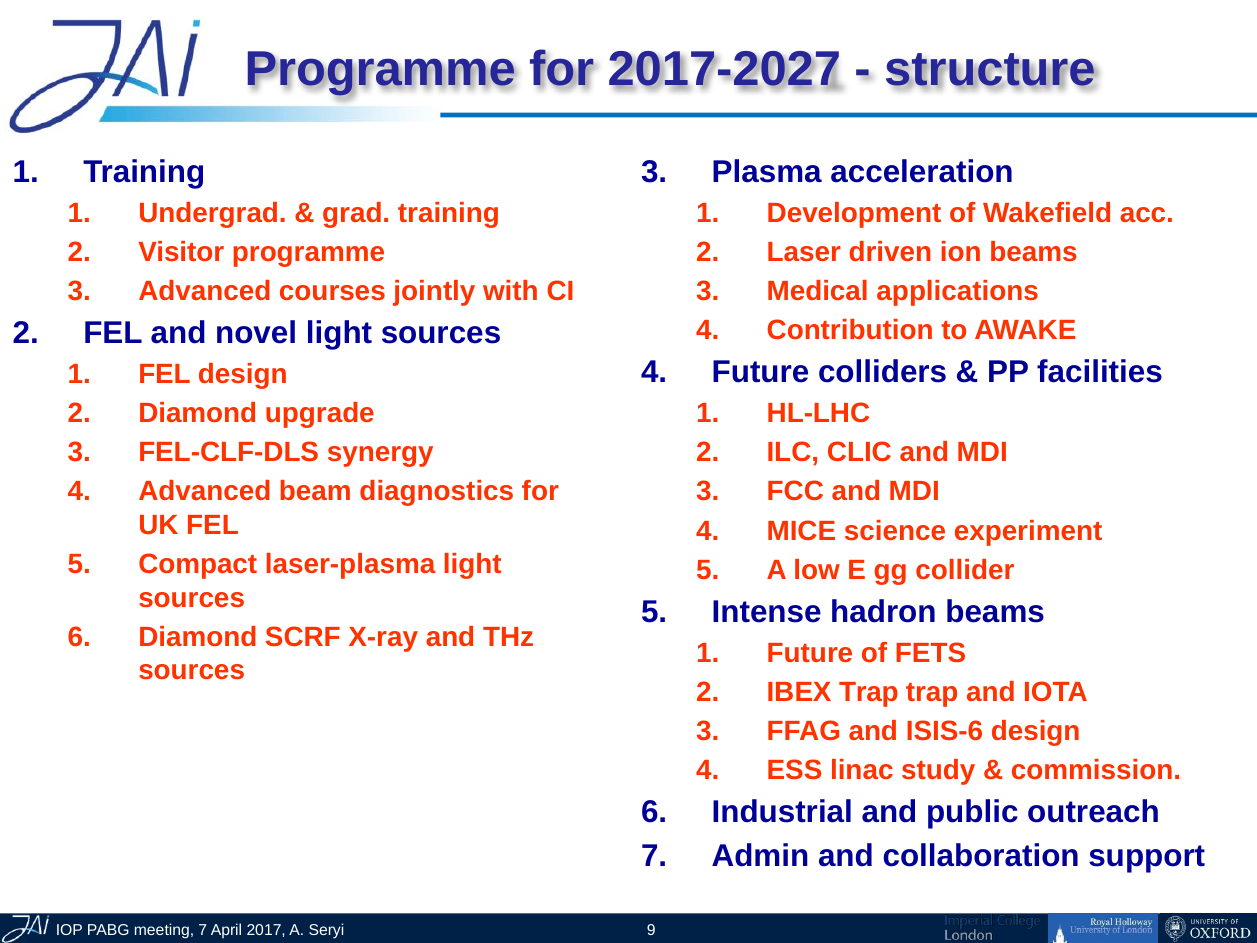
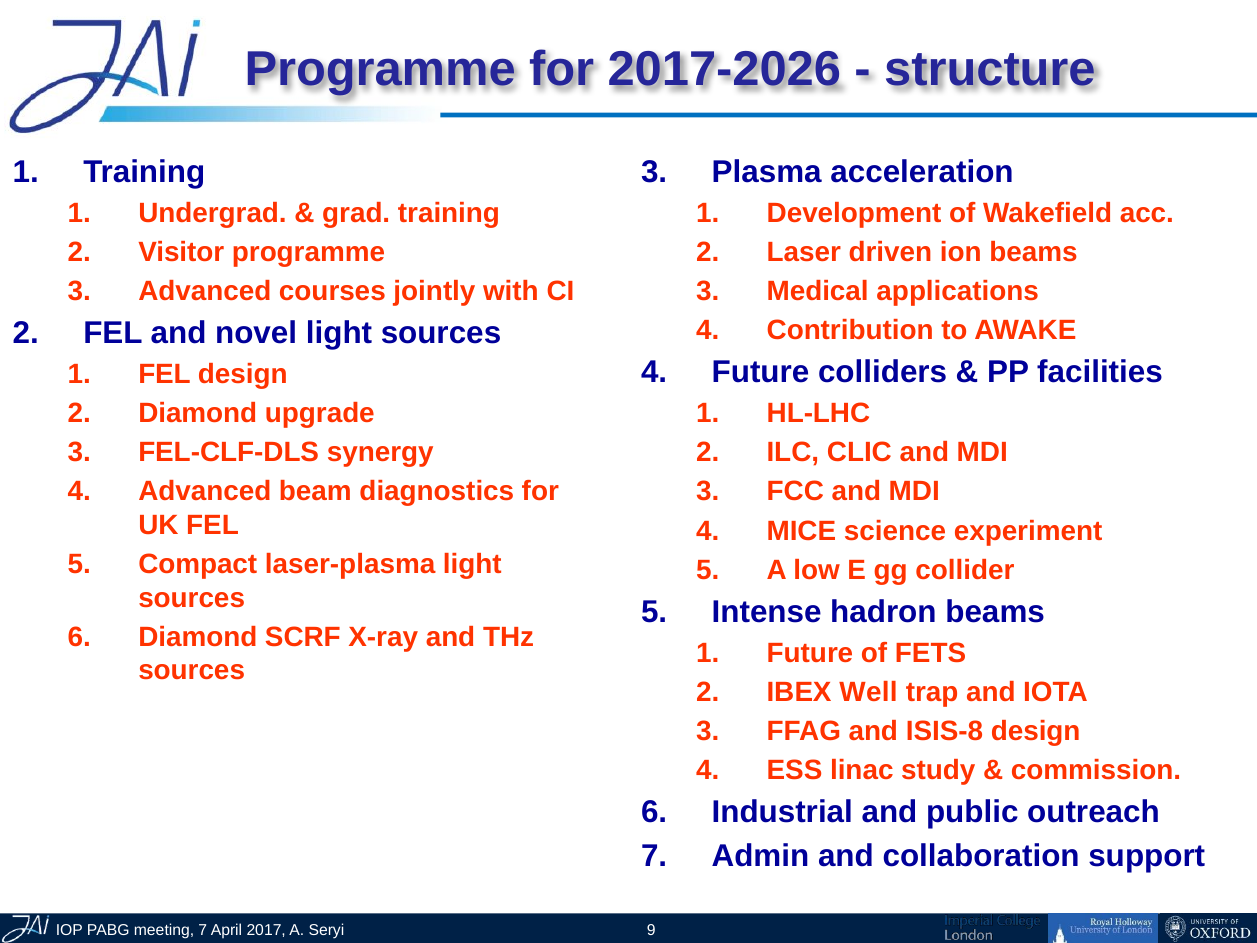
2017-2027: 2017-2027 -> 2017-2026 (724, 69)
IBEX Trap: Trap -> Well (869, 692)
ISIS-6: ISIS-6 -> ISIS-8 (945, 731)
